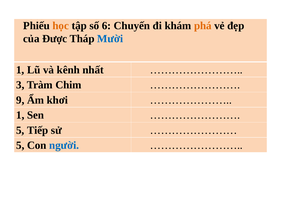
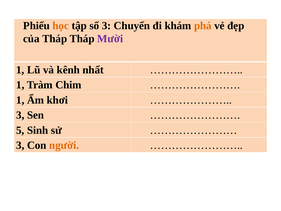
số 6: 6 -> 3 (106, 26)
của Được: Được -> Tháp (55, 39)
Mười colour: blue -> purple (110, 39)
3: 3 -> 1 (20, 85)
9: 9 -> 1 (20, 100)
1: 1 -> 3 (20, 115)
Tiếp: Tiếp -> Sinh (38, 130)
5: 5 -> 3 (20, 145)
người colour: blue -> orange (64, 145)
